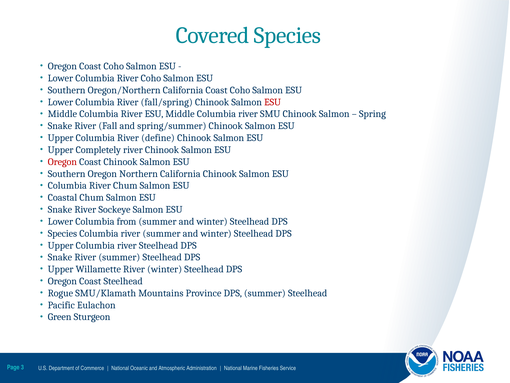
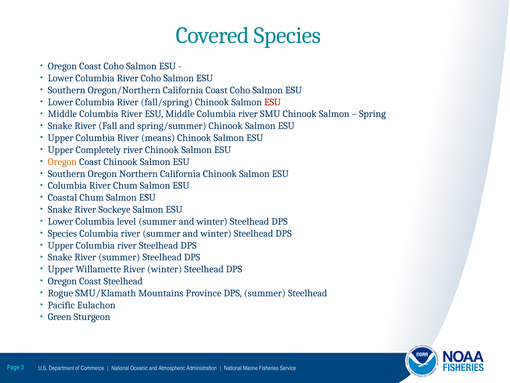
define: define -> means (158, 138)
Oregon colour: red -> orange (62, 162)
from: from -> level (126, 221)
